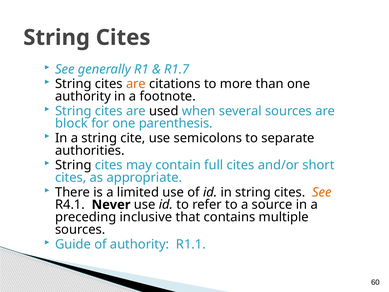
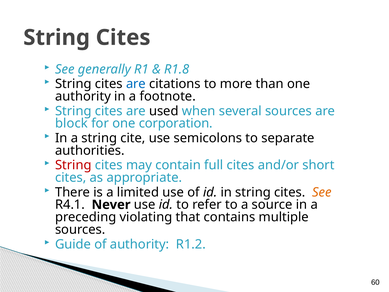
R1.7: R1.7 -> R1.8 (177, 69)
are colour: orange -> blue (136, 84)
parenthesis: parenthesis -> corporation (176, 123)
String colour: black -> red (73, 165)
inclusive: inclusive -> violating (146, 217)
R1.1: R1.1 -> R1.2 (191, 244)
